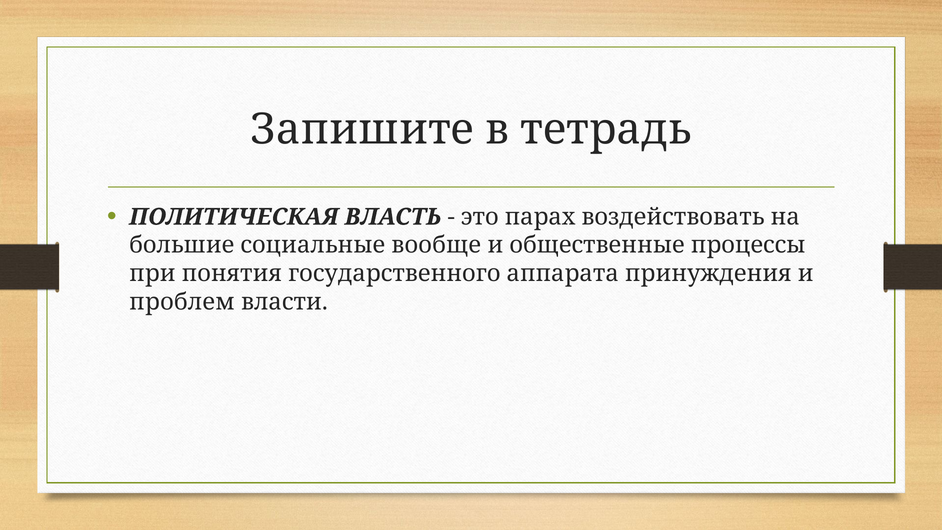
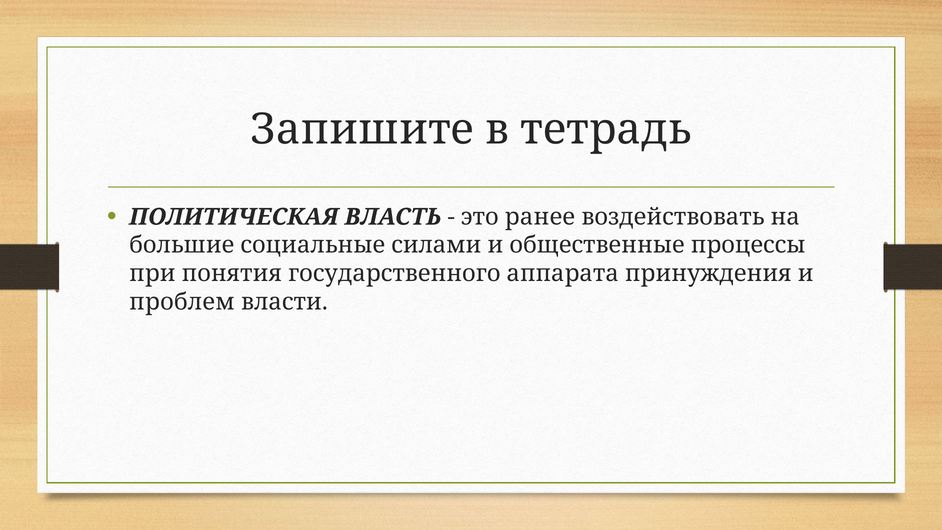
парах: парах -> ранее (540, 217)
вообще: вообще -> силами (436, 245)
